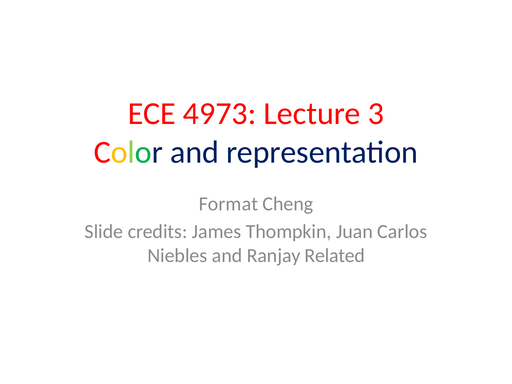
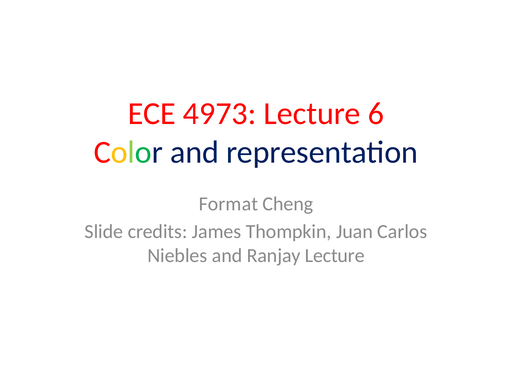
3: 3 -> 6 (376, 114)
Ranjay Related: Related -> Lecture (335, 256)
